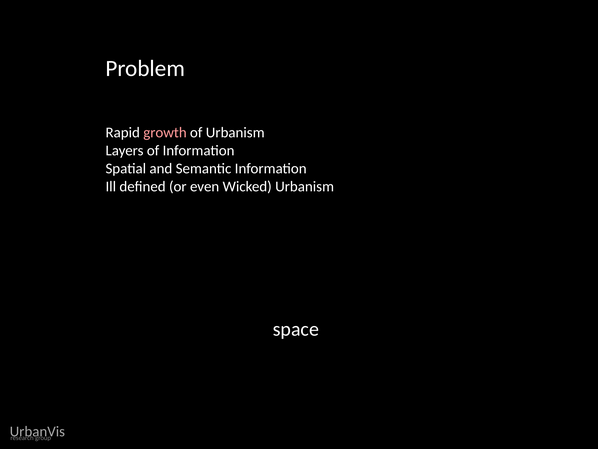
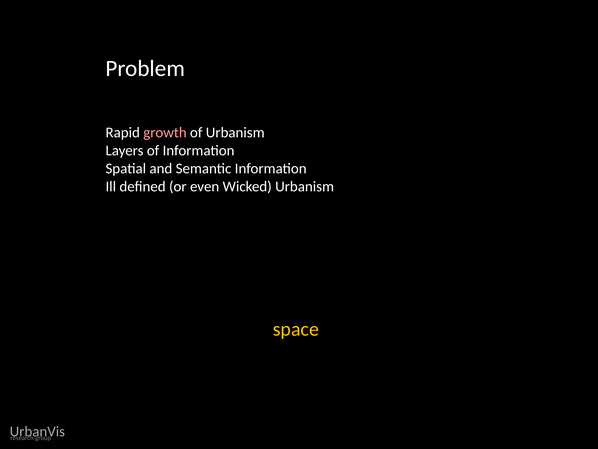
space colour: white -> yellow (296, 329)
